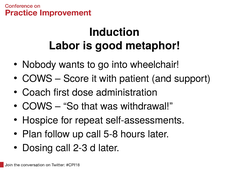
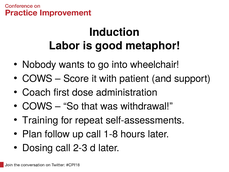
Hospice: Hospice -> Training (40, 120)
5-8: 5-8 -> 1-8 (111, 134)
